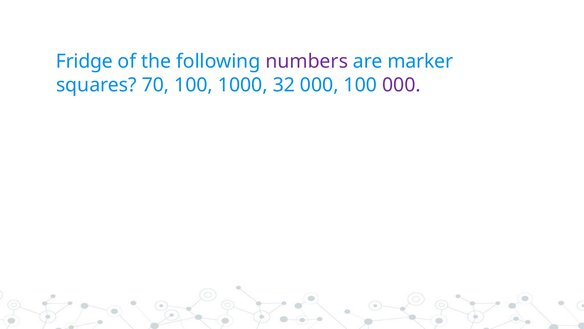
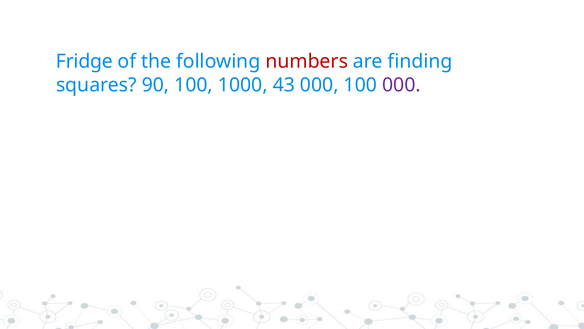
numbers colour: purple -> red (307, 61)
marker: marker -> finding (420, 61)
70: 70 -> 90 (155, 85)
32: 32 -> 43 (284, 85)
